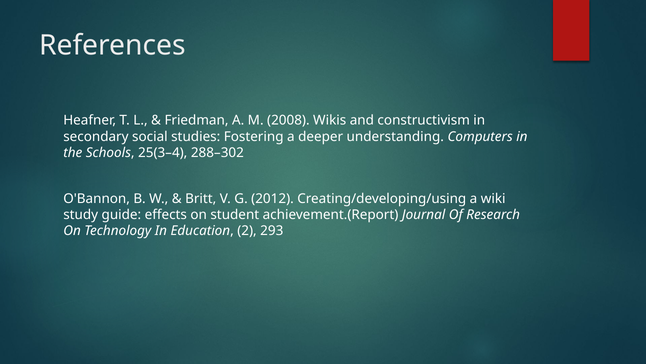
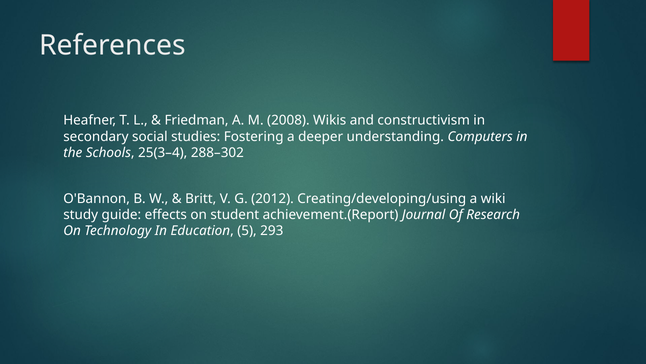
2: 2 -> 5 (247, 231)
